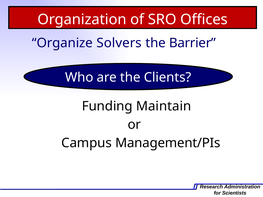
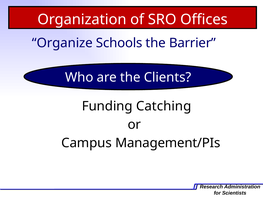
Solvers: Solvers -> Schools (119, 43)
Maintain: Maintain -> Catching (164, 106)
